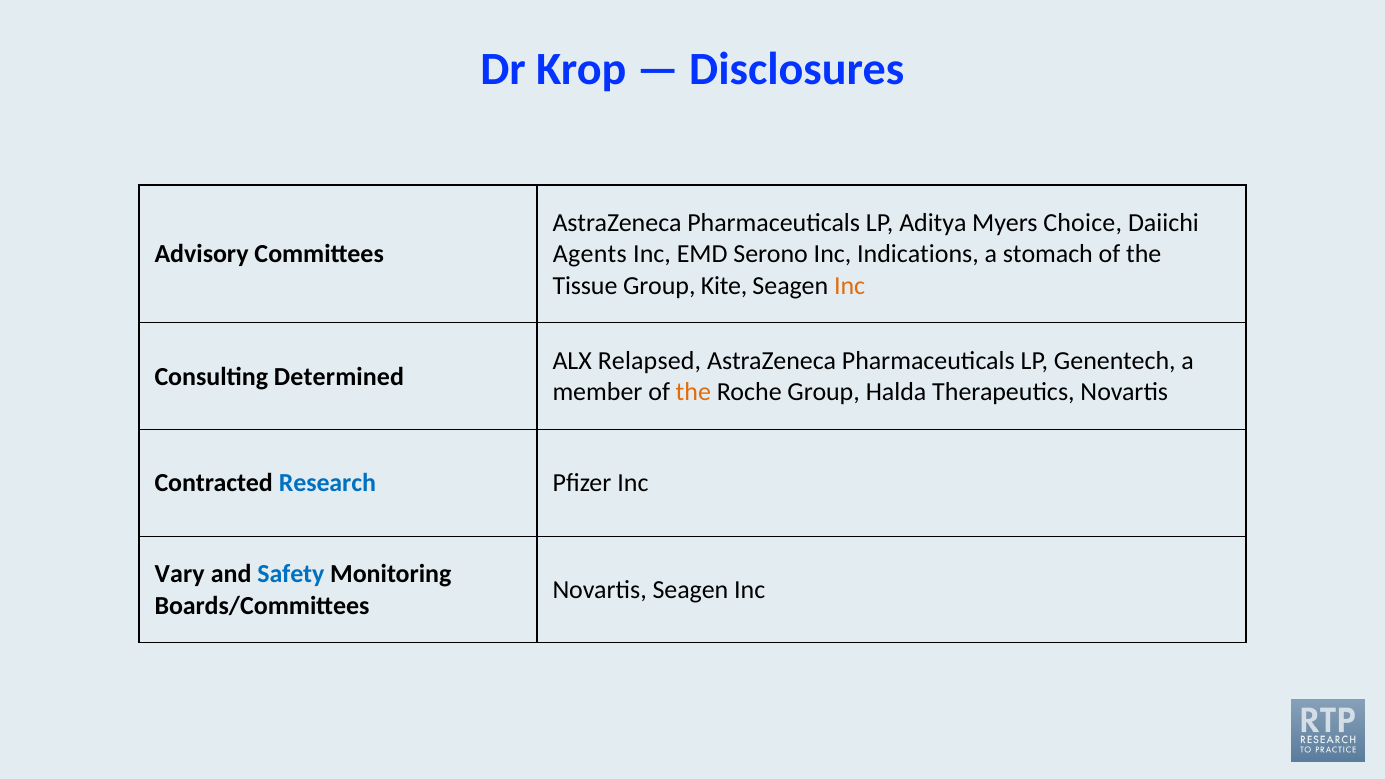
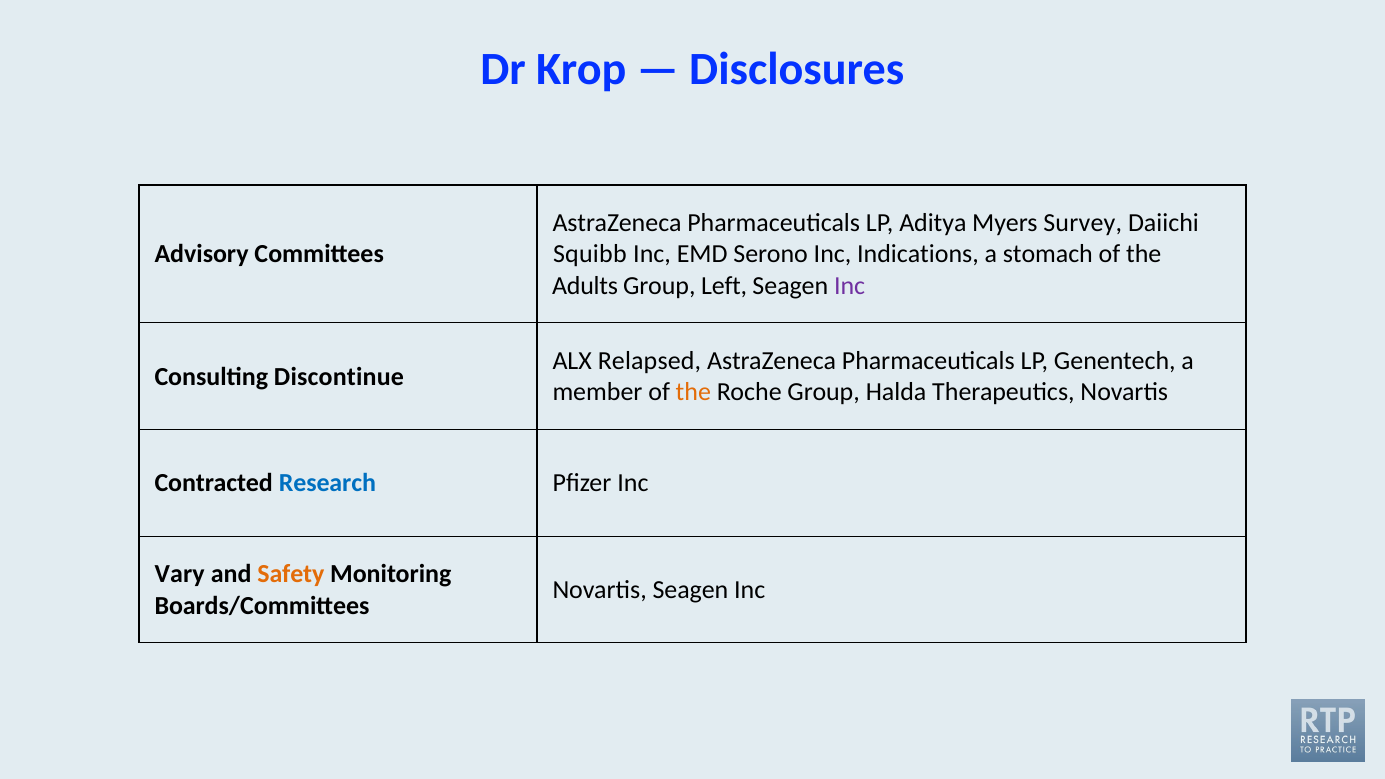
Choice: Choice -> Survey (1083, 223)
Agents: Agents -> Squibb (590, 254)
Tissue: Tissue -> Adults (585, 286)
Kite: Kite -> Left (724, 286)
Inc colour: orange -> purple (850, 286)
Determined: Determined -> Discontinue (339, 376)
Safety colour: blue -> orange (291, 574)
